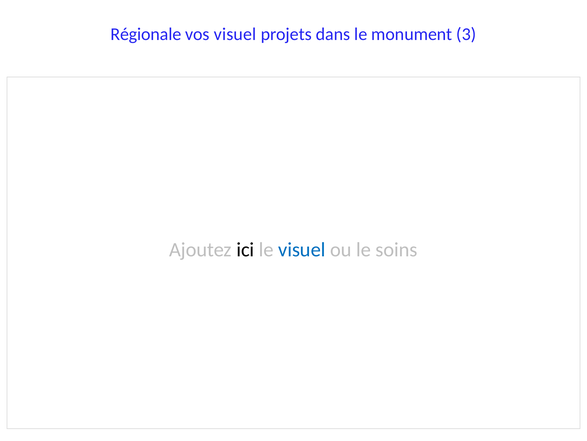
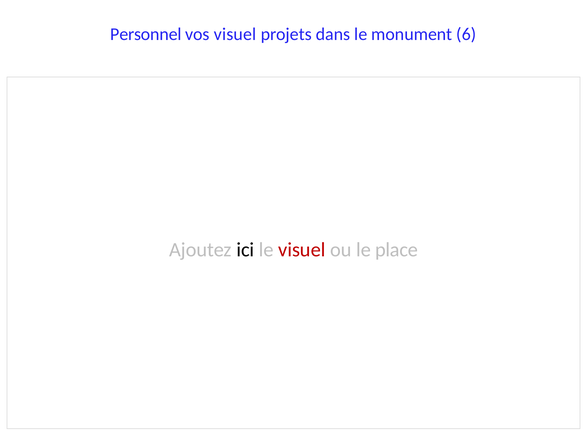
Régionale: Régionale -> Personnel (146, 34)
3: 3 -> 6 (466, 34)
visuel colour: blue -> red (302, 249)
soins: soins -> place (397, 249)
